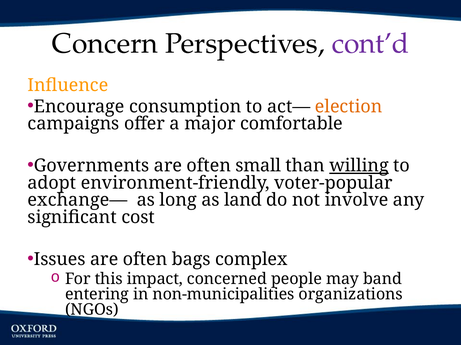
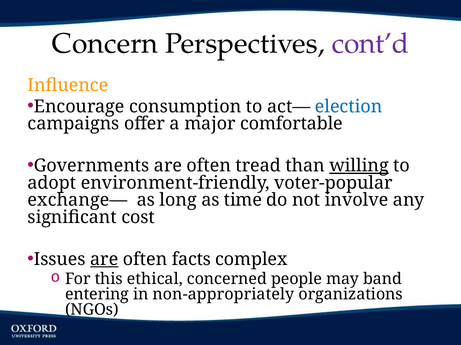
election colour: orange -> blue (349, 107)
small: small -> tread (258, 166)
land: land -> time (243, 200)
are underline: none -> present (104, 260)
bags: bags -> facts (191, 260)
impact: impact -> ethical (155, 280)
non-municipalities: non-municipalities -> non-appropriately (223, 295)
